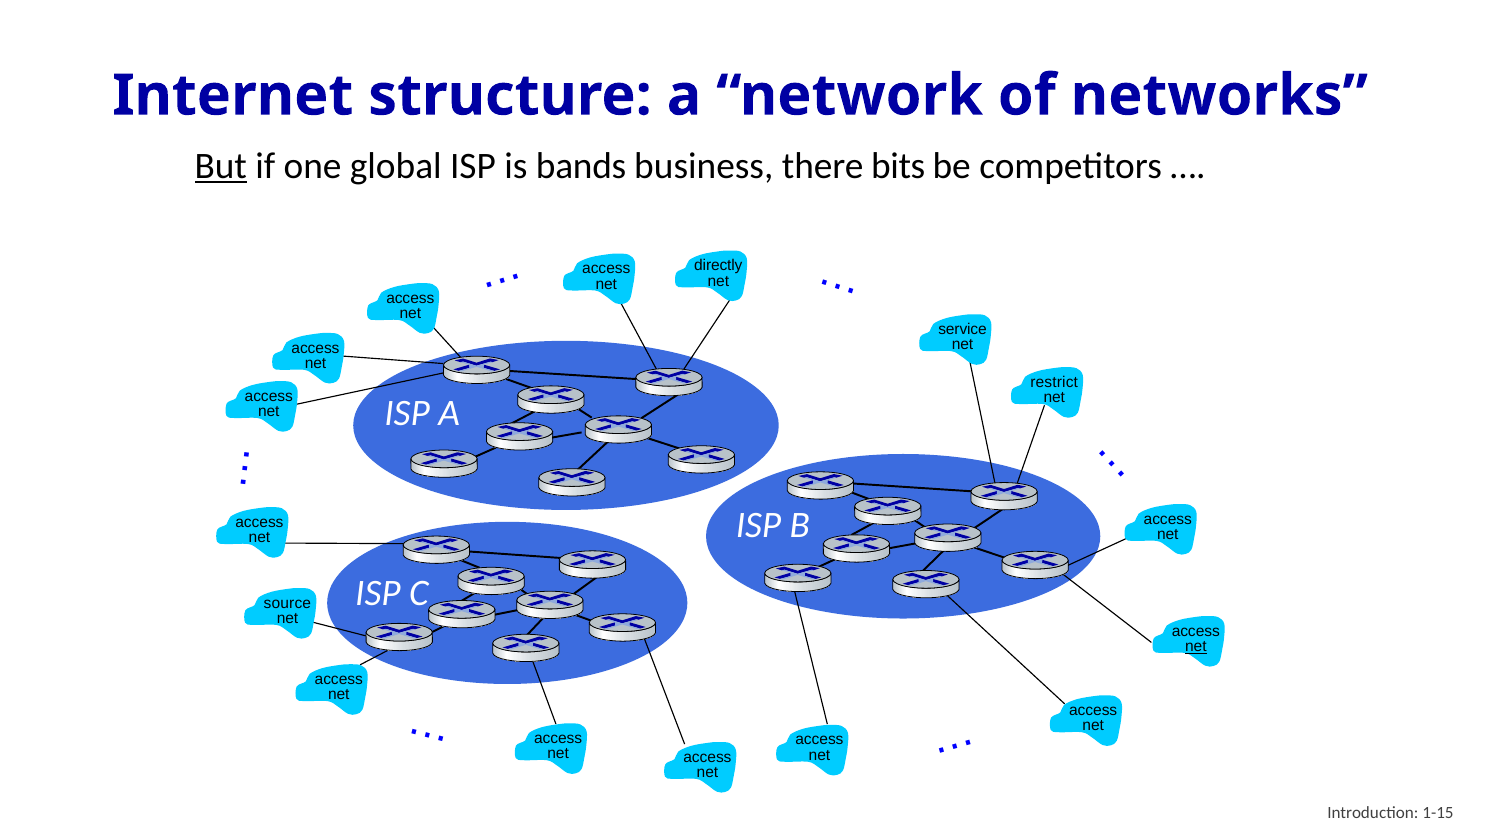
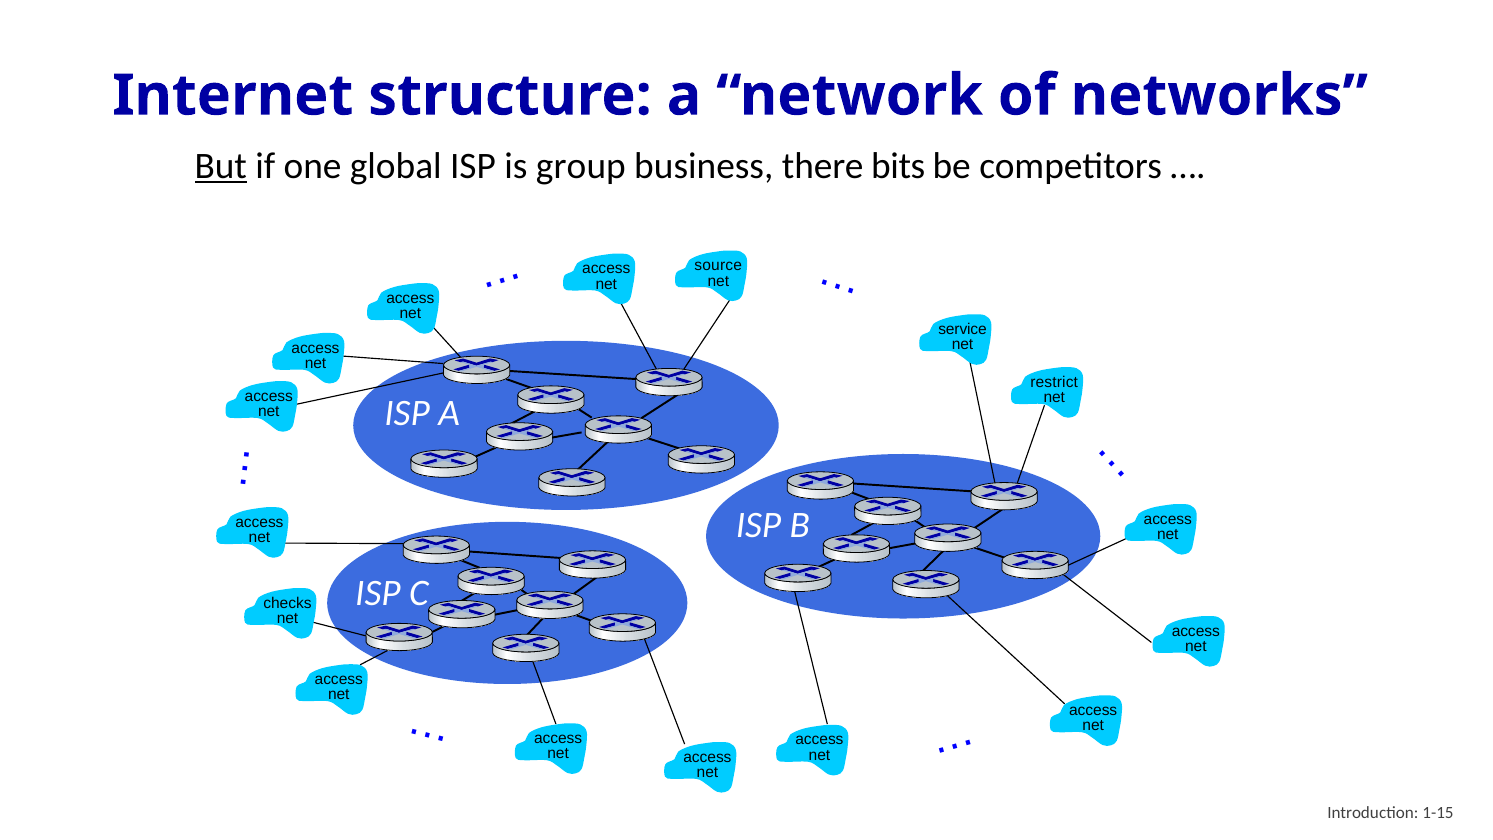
bands: bands -> group (581, 166)
directly: directly -> source (718, 265)
source: source -> checks (287, 603)
net underline: present -> none (1196, 646)
